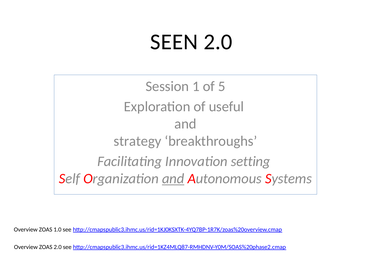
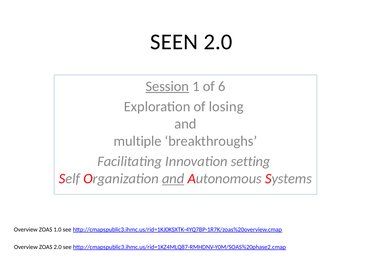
Session underline: none -> present (167, 86)
5: 5 -> 6 (222, 86)
useful: useful -> losing (226, 107)
strategy: strategy -> multiple (138, 141)
